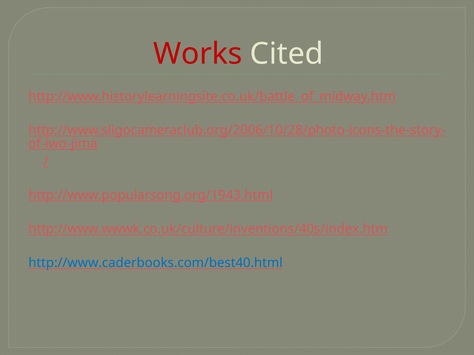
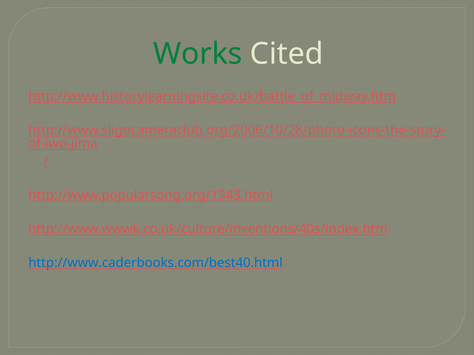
Works colour: red -> green (198, 54)
